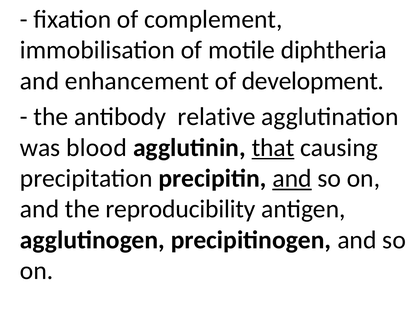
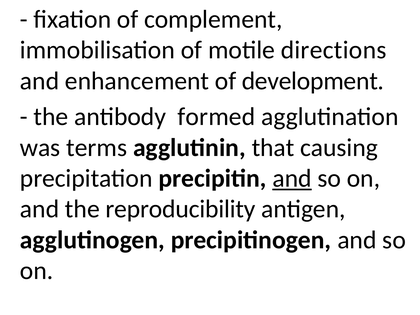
diphtheria: diphtheria -> directions (334, 50)
relative: relative -> formed (216, 117)
blood: blood -> terms (97, 148)
that underline: present -> none (273, 148)
